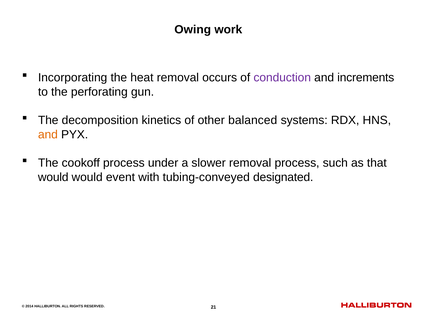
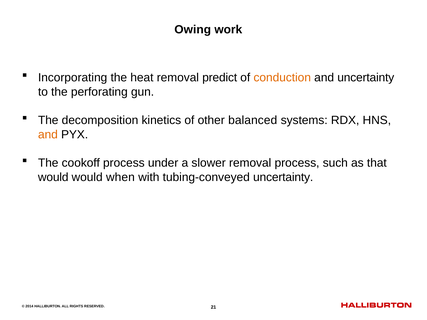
occurs: occurs -> predict (220, 78)
conduction colour: purple -> orange (282, 78)
and increments: increments -> uncertainty (366, 78)
event: event -> when (120, 177)
tubing-conveyed designated: designated -> uncertainty (283, 177)
